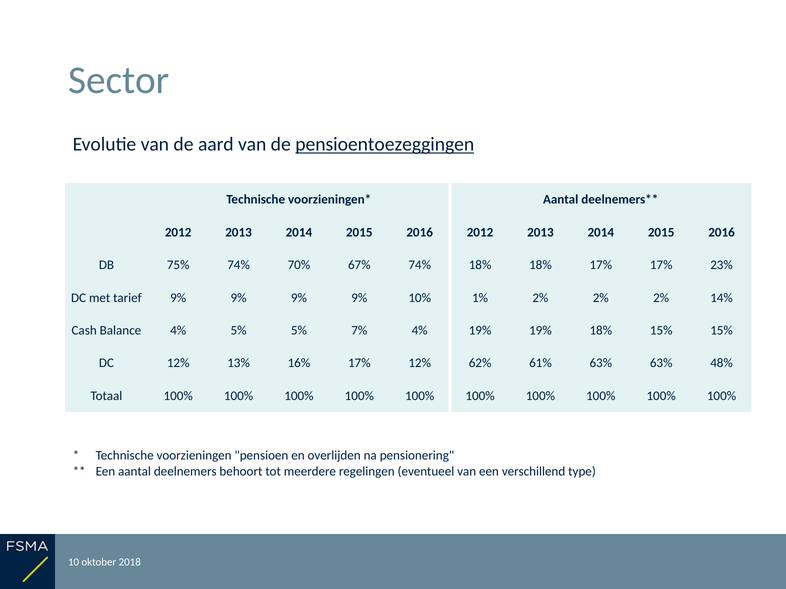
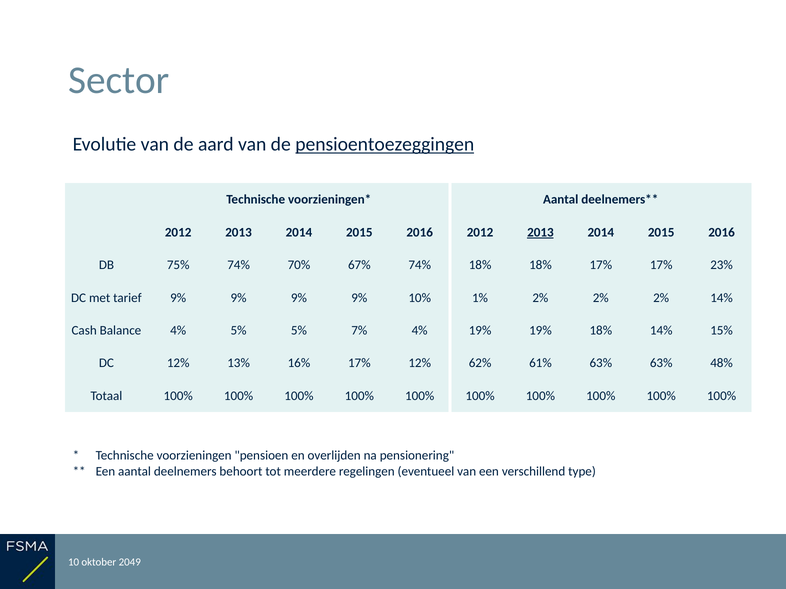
2013 underline: none -> present (540, 233)
18% 15%: 15% -> 14% (661, 331)
2018: 2018 -> 2049 (130, 563)
